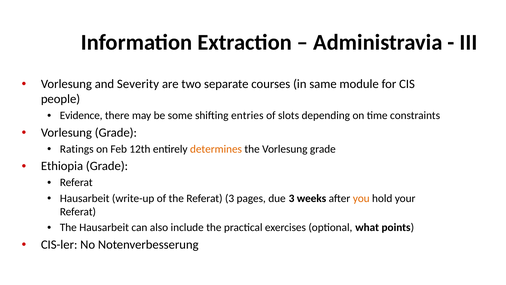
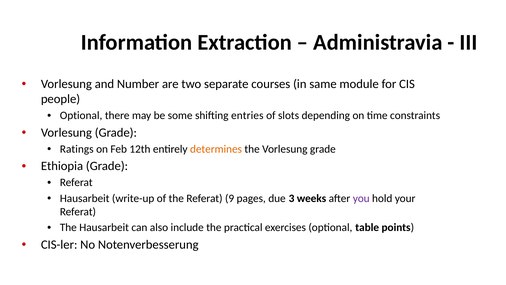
Severity: Severity -> Number (138, 84)
Evidence: Evidence -> Optional (81, 115)
Referat 3: 3 -> 9 (230, 198)
you colour: orange -> purple (361, 198)
what: what -> table (367, 227)
